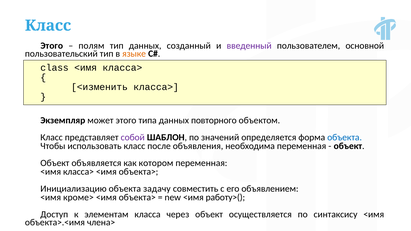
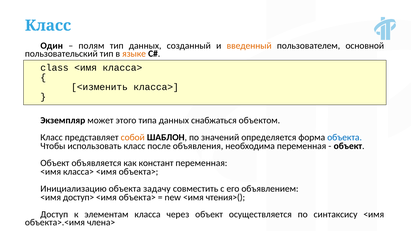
Этого: Этого -> Один (52, 46)
введенный colour: purple -> orange (249, 46)
повторного: повторного -> снабжаться (214, 121)
собой colour: purple -> orange (133, 138)
котором: котором -> констант (156, 163)
кроме>: кроме> -> доступ> (79, 198)
работу>(: работу>( -> чтения>( (225, 198)
